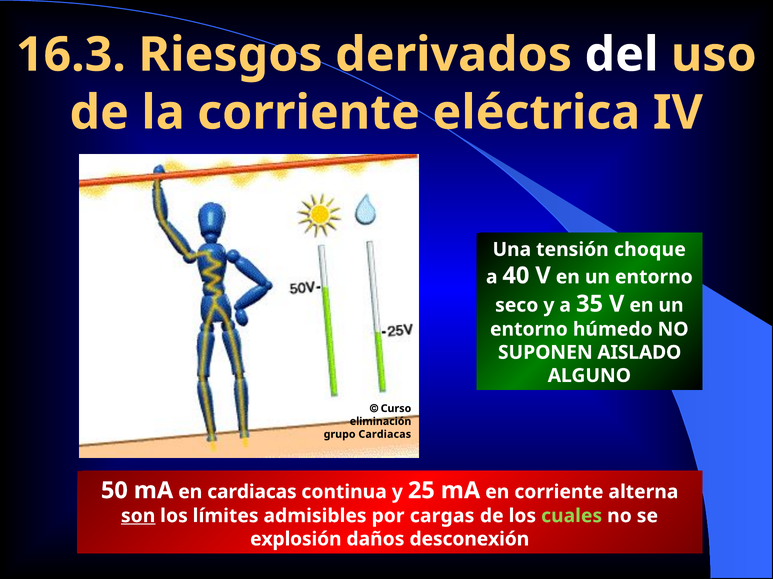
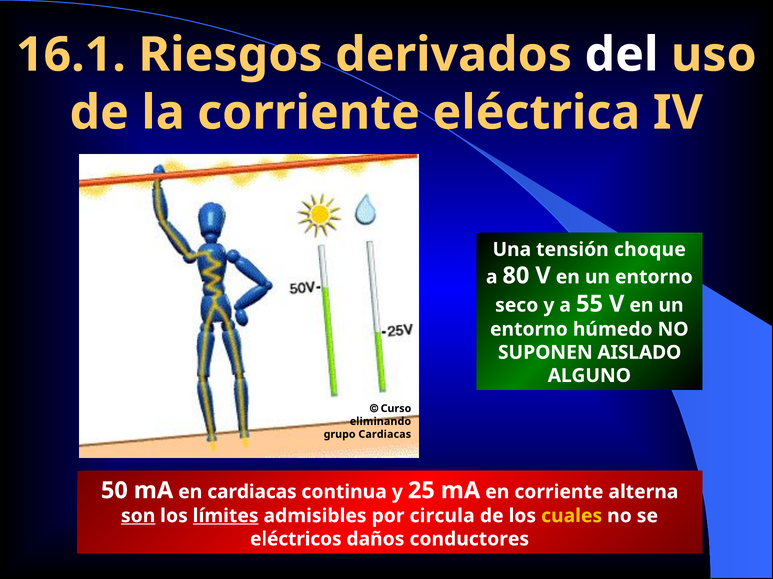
16.3: 16.3 -> 16.1 (71, 55)
40: 40 -> 80 (516, 276)
35: 35 -> 55 (590, 304)
eliminación: eliminación -> eliminando (380, 422)
límites underline: none -> present (226, 517)
cargas: cargas -> circula (442, 517)
cuales colour: light green -> yellow (572, 517)
explosión: explosión -> eléctricos (296, 540)
desconexión: desconexión -> conductores (469, 540)
